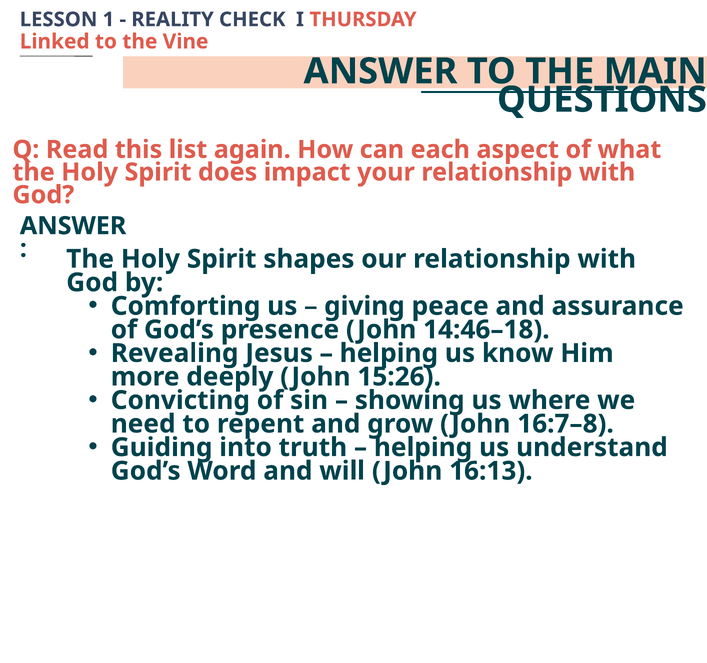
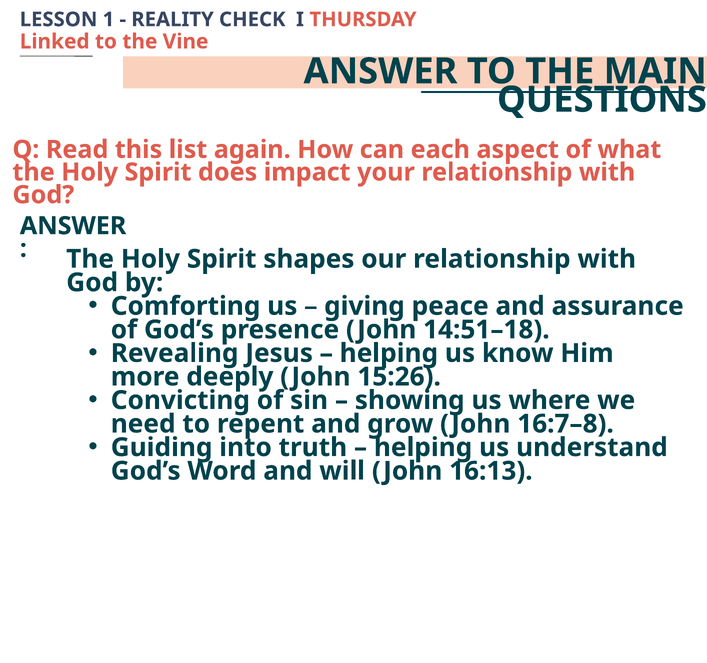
14:46–18: 14:46–18 -> 14:51–18 (486, 330)
